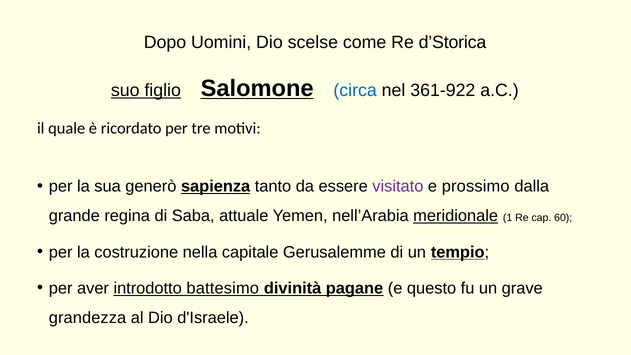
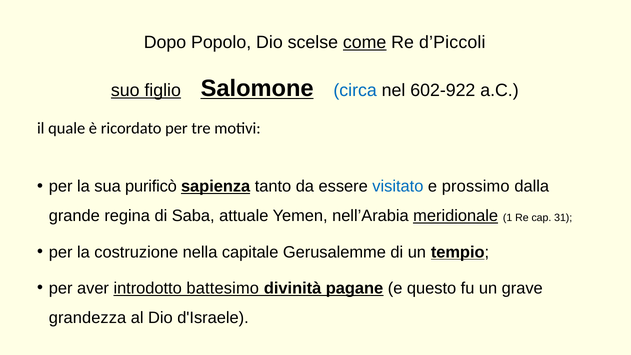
Uomini: Uomini -> Popolo (221, 42)
come underline: none -> present (365, 42)
d’Storica: d’Storica -> d’Piccoli (452, 42)
361-922: 361-922 -> 602-922 (443, 90)
generò: generò -> purificò (151, 186)
visitato colour: purple -> blue (398, 186)
60: 60 -> 31 (563, 218)
